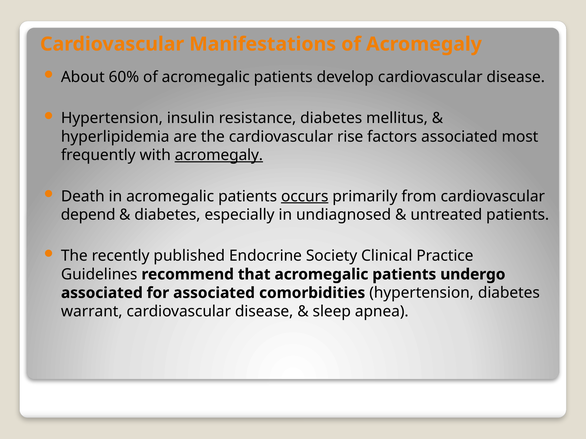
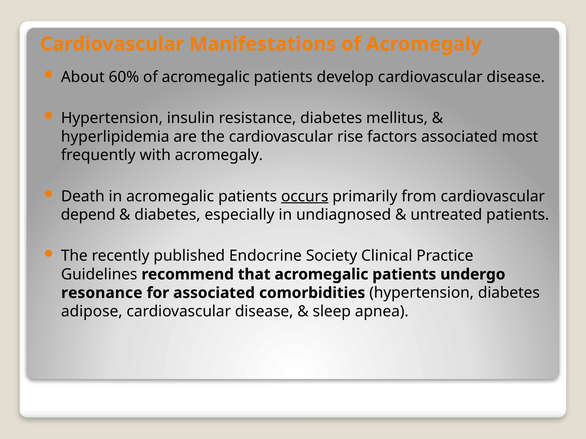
acromegaly underline: present -> none (219, 155)
associated: associated -> resonance (102, 293)
warrant: warrant -> adipose (92, 312)
